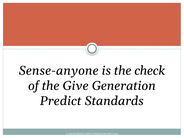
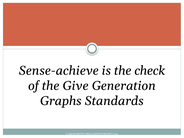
Sense-anyone: Sense-anyone -> Sense-achieve (59, 71)
Predict: Predict -> Graphs (61, 101)
